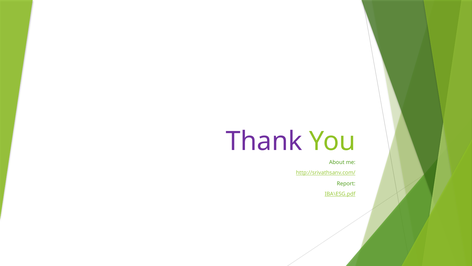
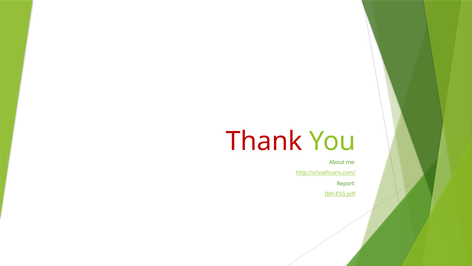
Thank colour: purple -> red (264, 141)
